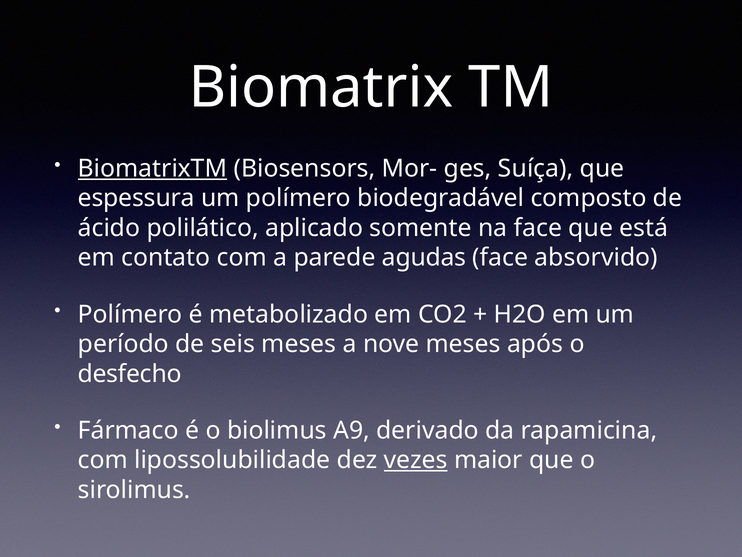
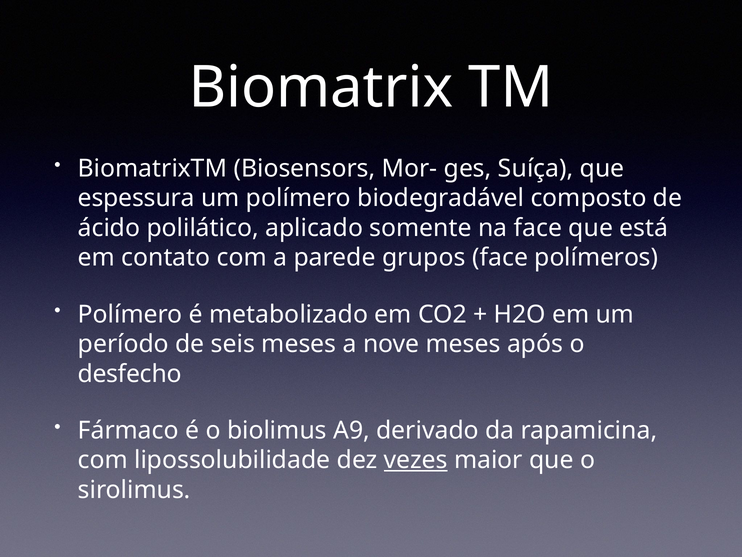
BiomatrixTM underline: present -> none (153, 168)
agudas: agudas -> grupos (424, 257)
absorvido: absorvido -> polímeros (596, 257)
